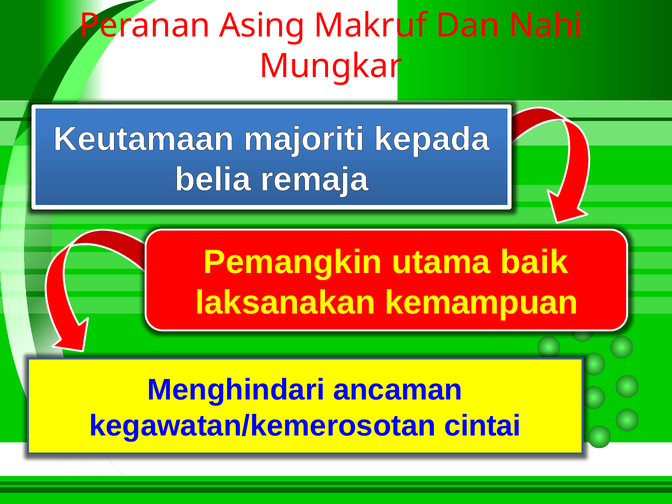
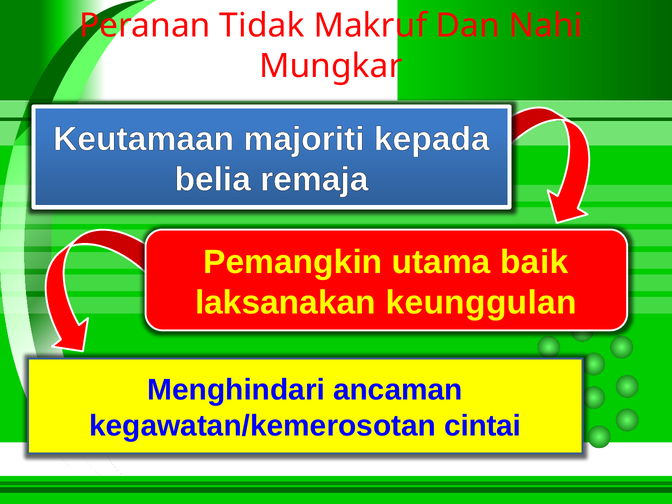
Asing: Asing -> Tidak (262, 26)
kemampuan: kemampuan -> keunggulan (481, 302)
